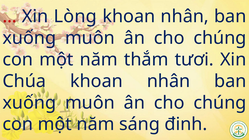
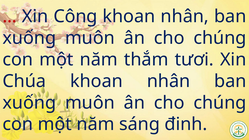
Lòng: Lòng -> Công (75, 16)
